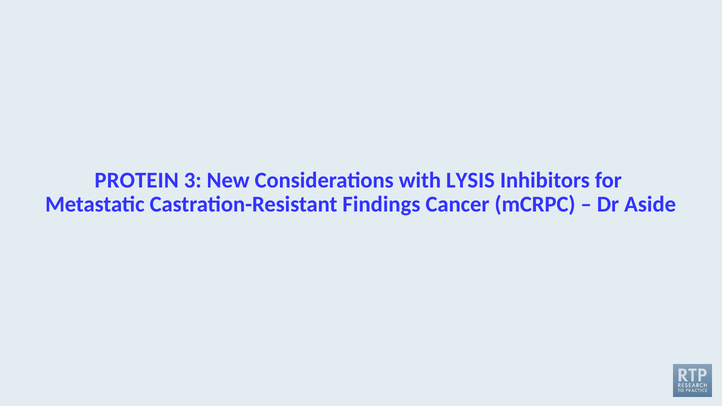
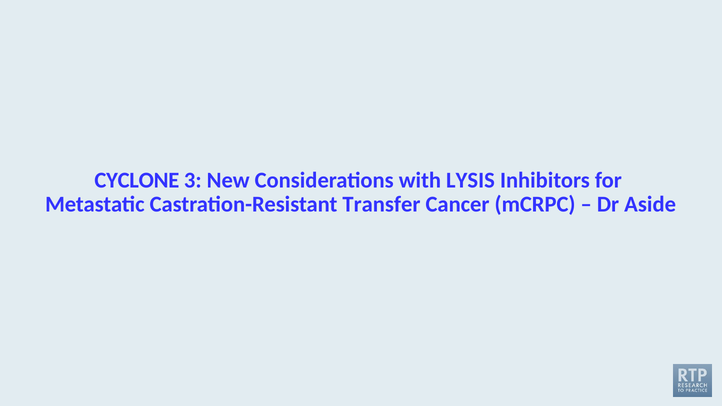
PROTEIN: PROTEIN -> CYCLONE (137, 180)
Findings: Findings -> Transfer (381, 204)
